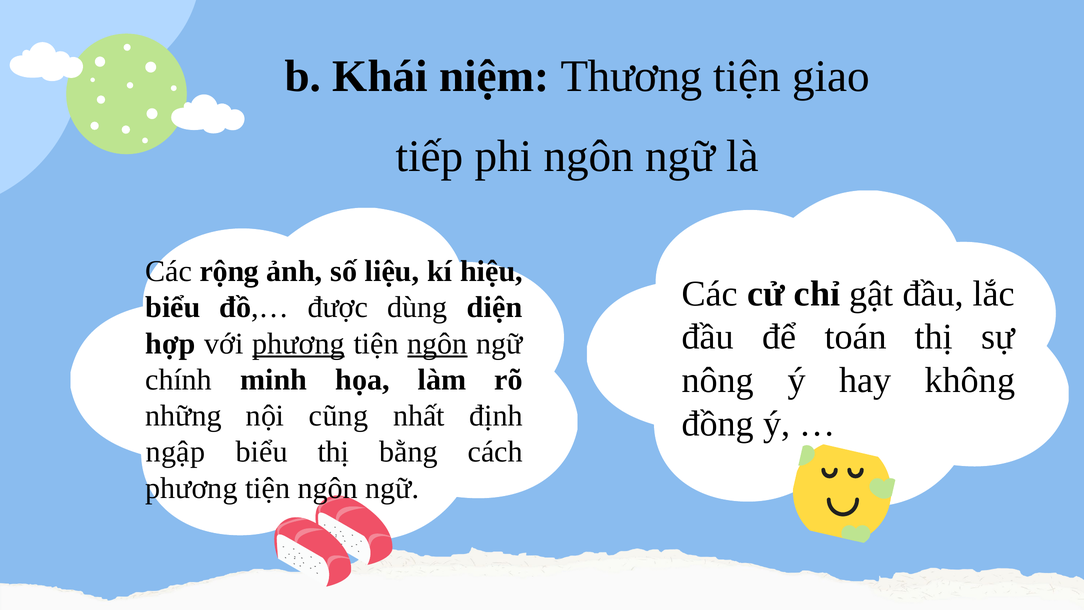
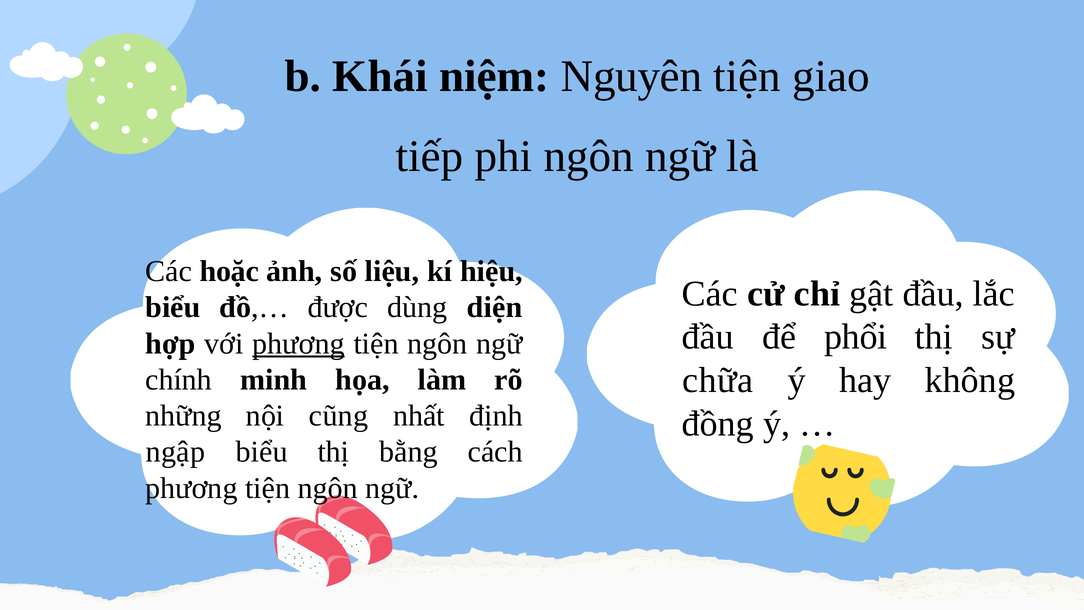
Thương: Thương -> Nguyên (631, 76)
rộng: rộng -> hoặc (229, 271)
toán: toán -> phổi (856, 337)
ngôn underline: present -> none (437, 343)
nông: nông -> chữa (718, 380)
